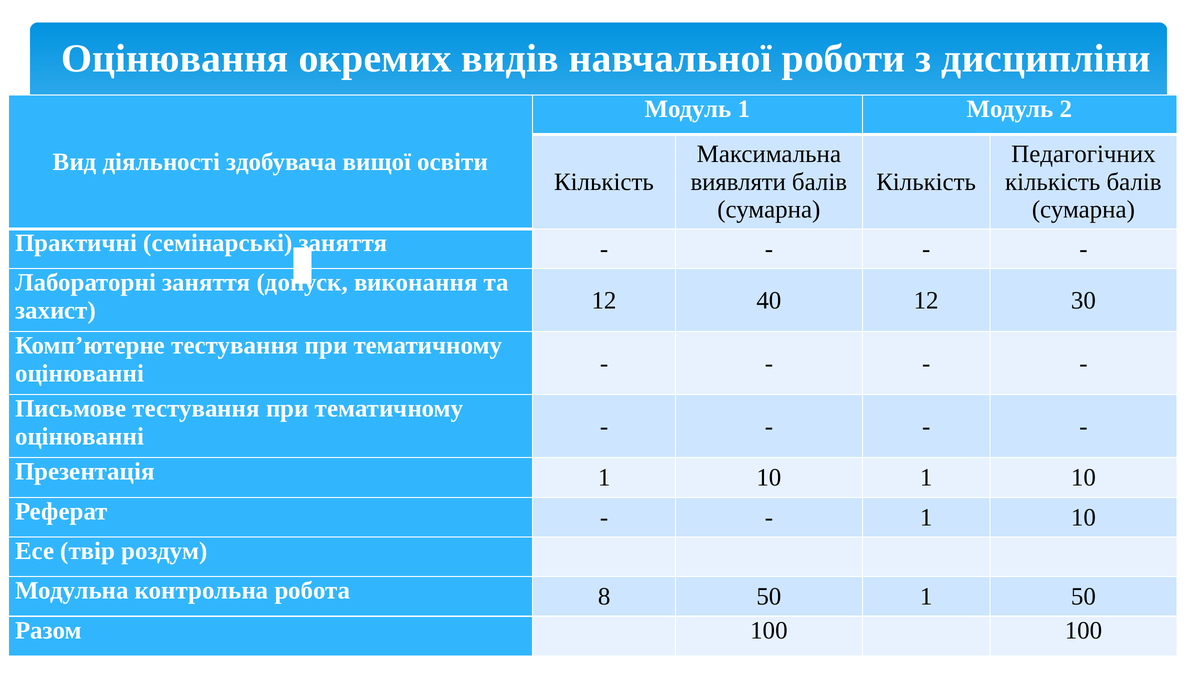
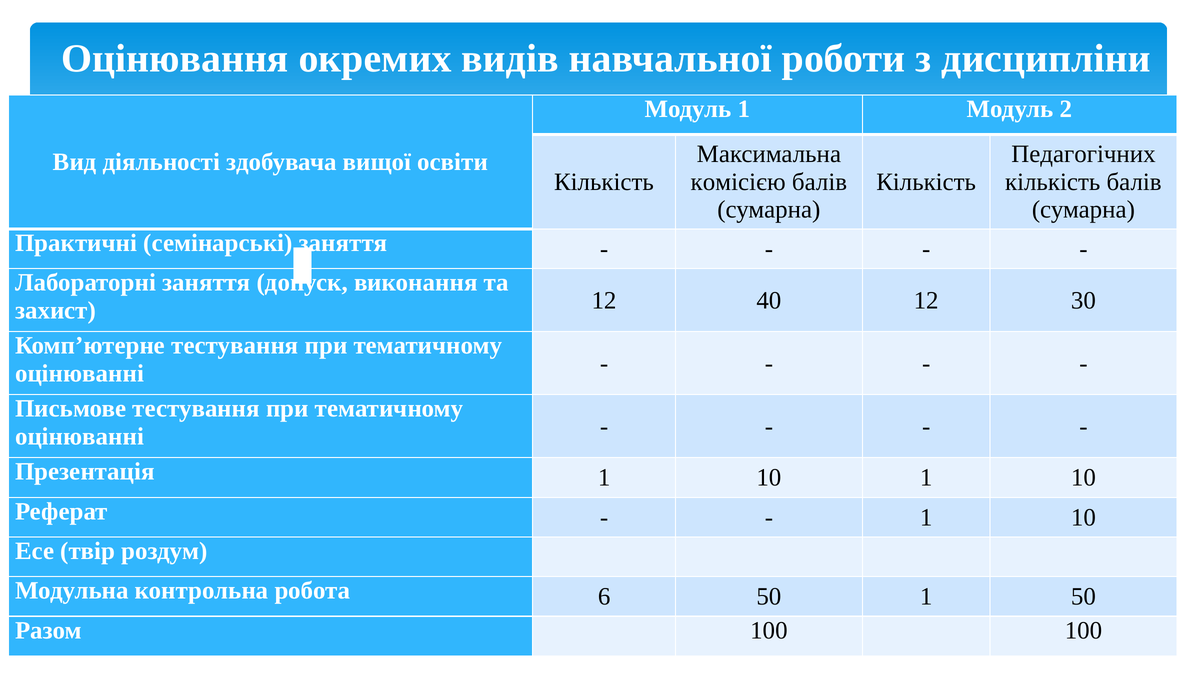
виявляти: виявляти -> комісією (738, 182)
8: 8 -> 6 (604, 596)
